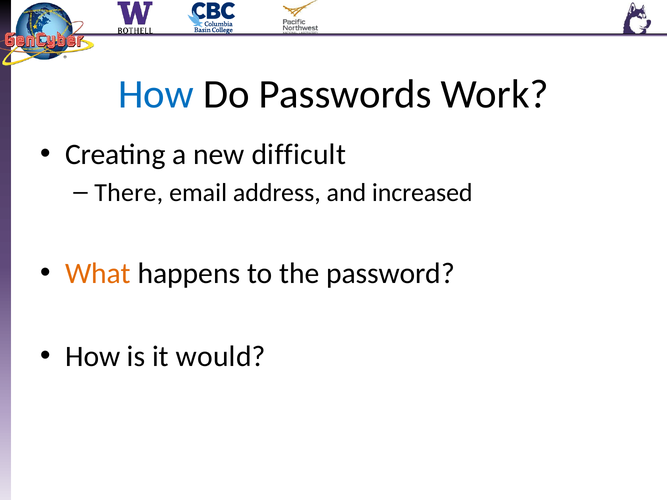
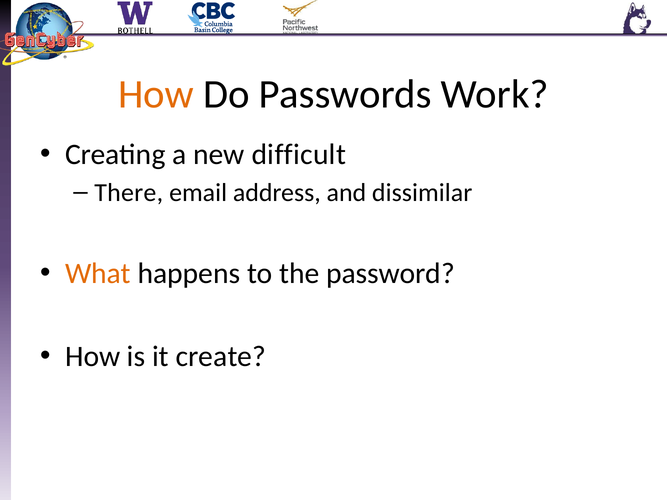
How colour: blue -> orange (156, 95)
increased: increased -> dissimilar (422, 193)
would: would -> create (221, 357)
